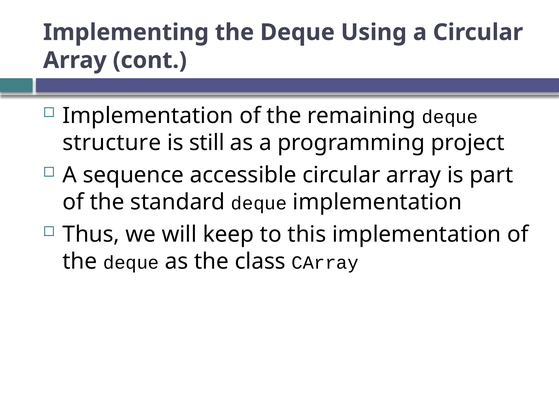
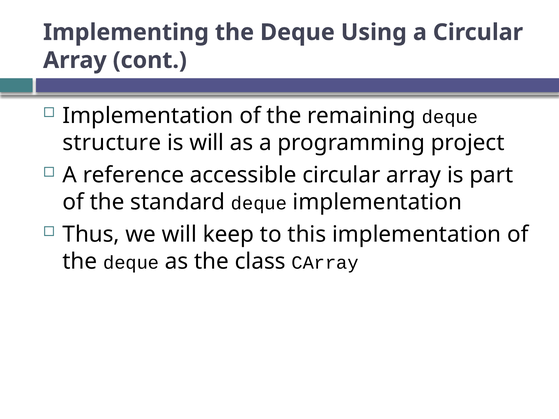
is still: still -> will (207, 143)
sequence: sequence -> reference (133, 175)
